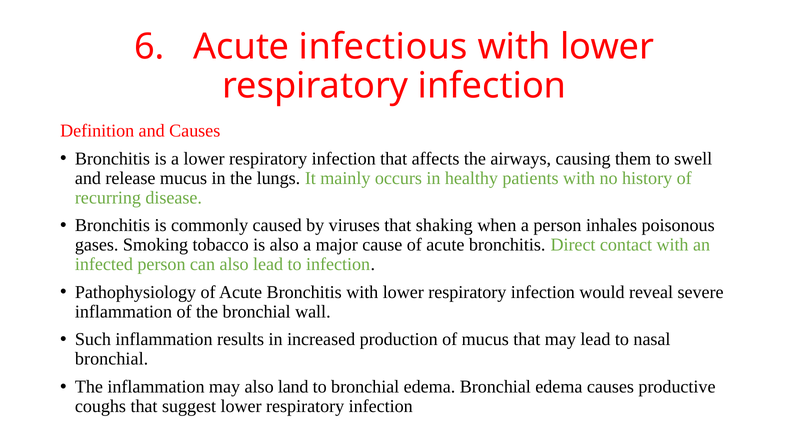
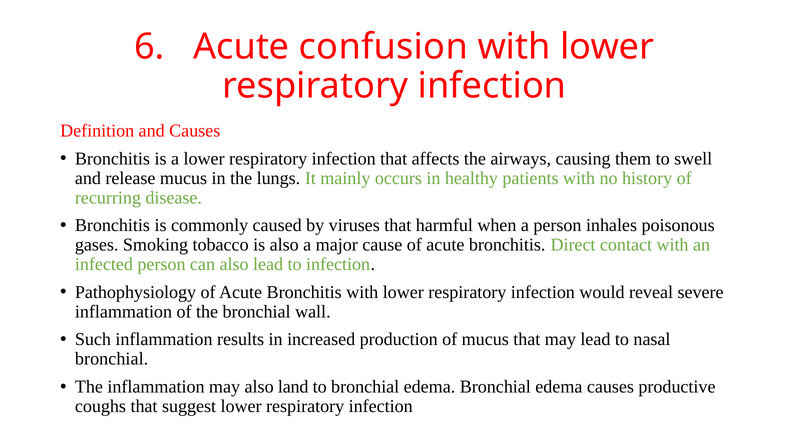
infectious: infectious -> confusion (383, 47)
shaking: shaking -> harmful (444, 225)
